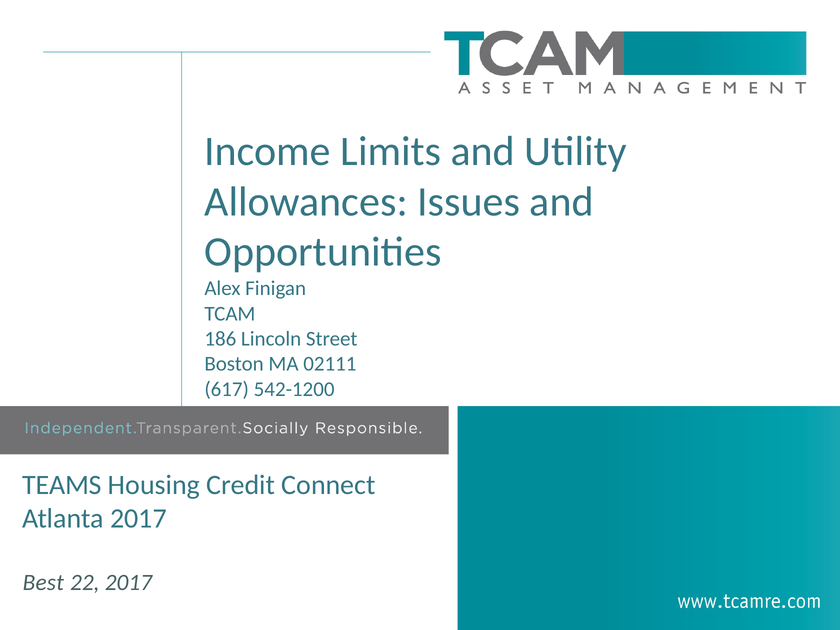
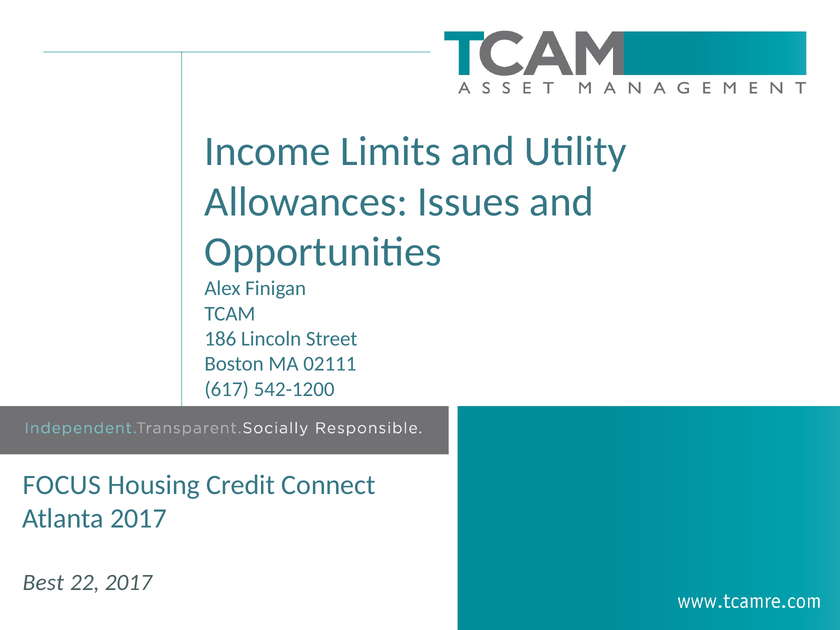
TEAMS: TEAMS -> FOCUS (62, 485)
